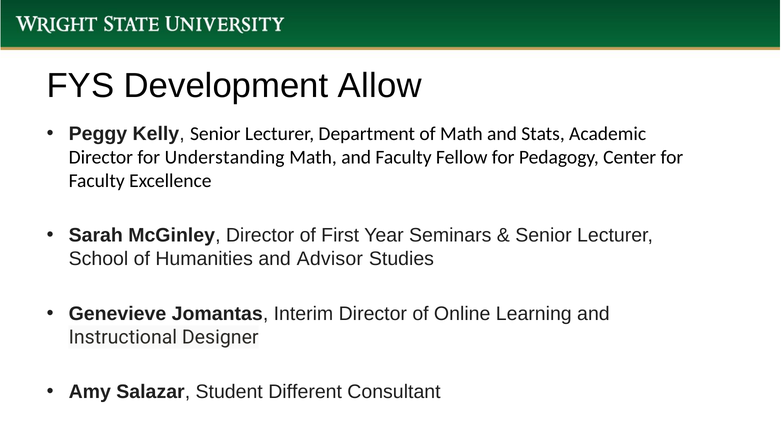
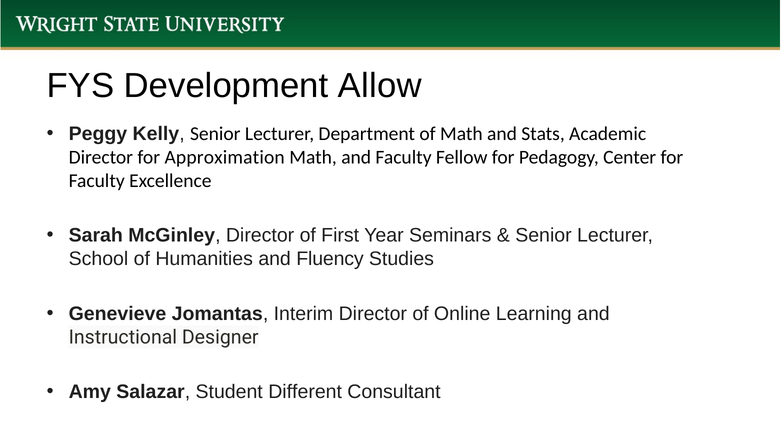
Understanding: Understanding -> Approximation (225, 157)
Advisor: Advisor -> Fluency (330, 258)
